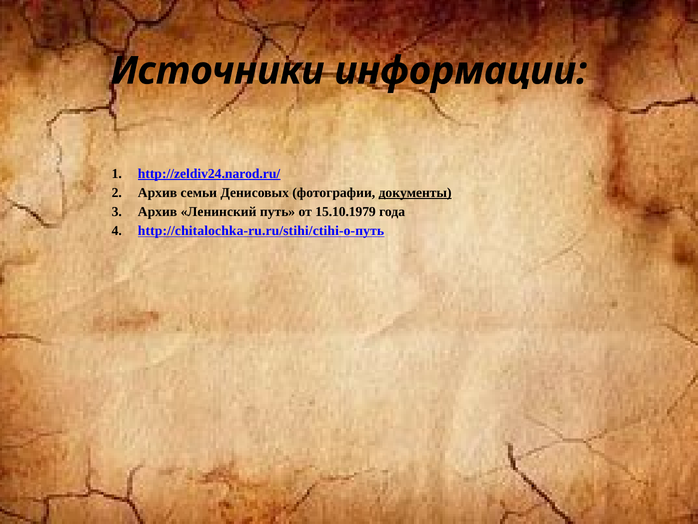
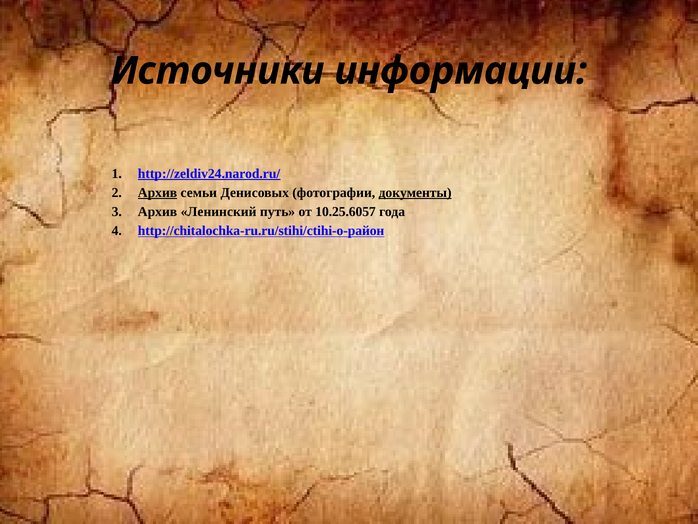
Архив underline: none -> present (158, 192)
15.10.1979: 15.10.1979 -> 10.25.6057 (346, 212)
http://chitalochka-ru.ru/stihi/ctihi-o-путь: http://chitalochka-ru.ru/stihi/ctihi-o-путь -> http://chitalochka-ru.ru/stihi/ctihi-o-район (261, 231)
